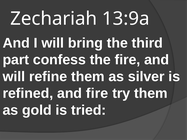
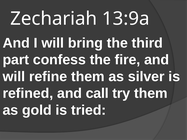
and fire: fire -> call (97, 94)
